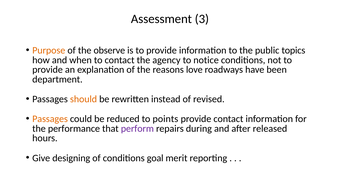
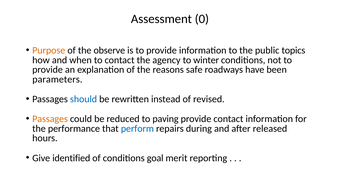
3: 3 -> 0 (202, 19)
notice: notice -> winter (206, 60)
love: love -> safe (194, 70)
department: department -> parameters (57, 79)
should colour: orange -> blue (84, 99)
points: points -> paving (166, 119)
perform colour: purple -> blue (137, 129)
designing: designing -> identified (71, 158)
